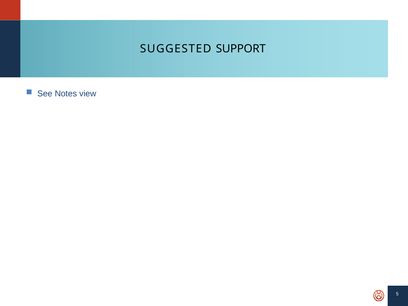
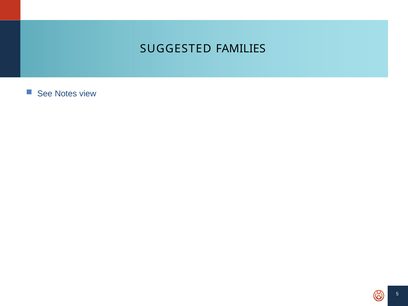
SUPPORT: SUPPORT -> FAMILIES (241, 49)
